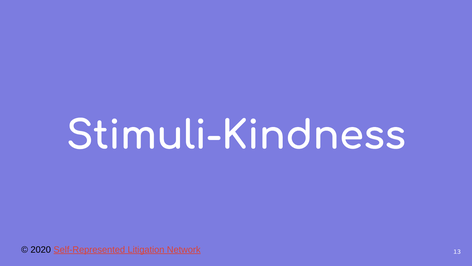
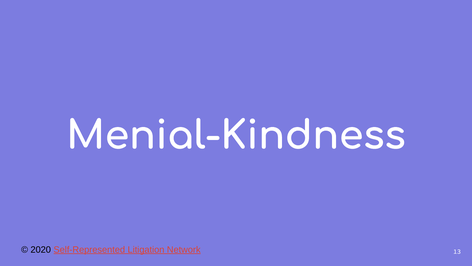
Stimuli-Kindness: Stimuli-Kindness -> Menial-Kindness (236, 135)
